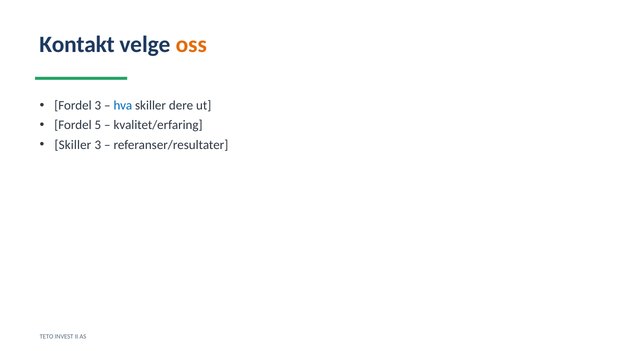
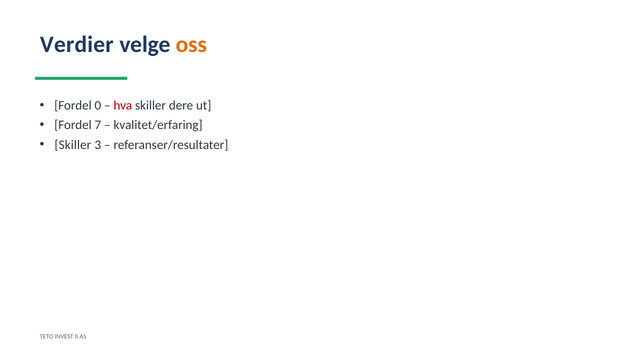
Kontakt: Kontakt -> Verdier (77, 45)
Fordel 3: 3 -> 0 (98, 106)
hva colour: blue -> red (123, 106)
5: 5 -> 7 (98, 125)
